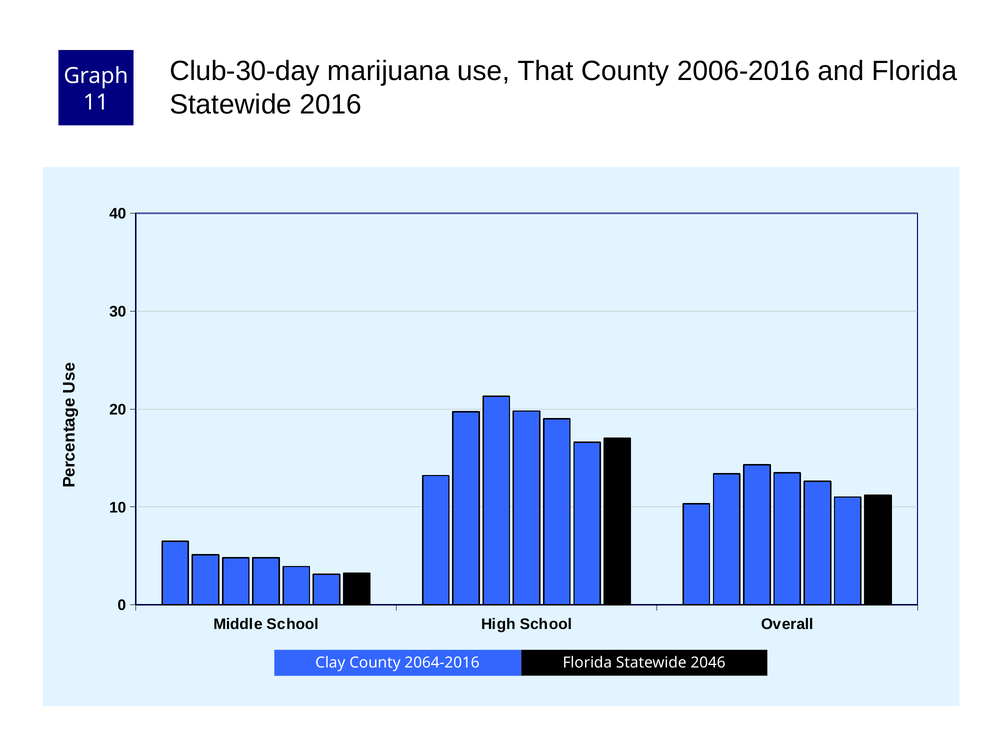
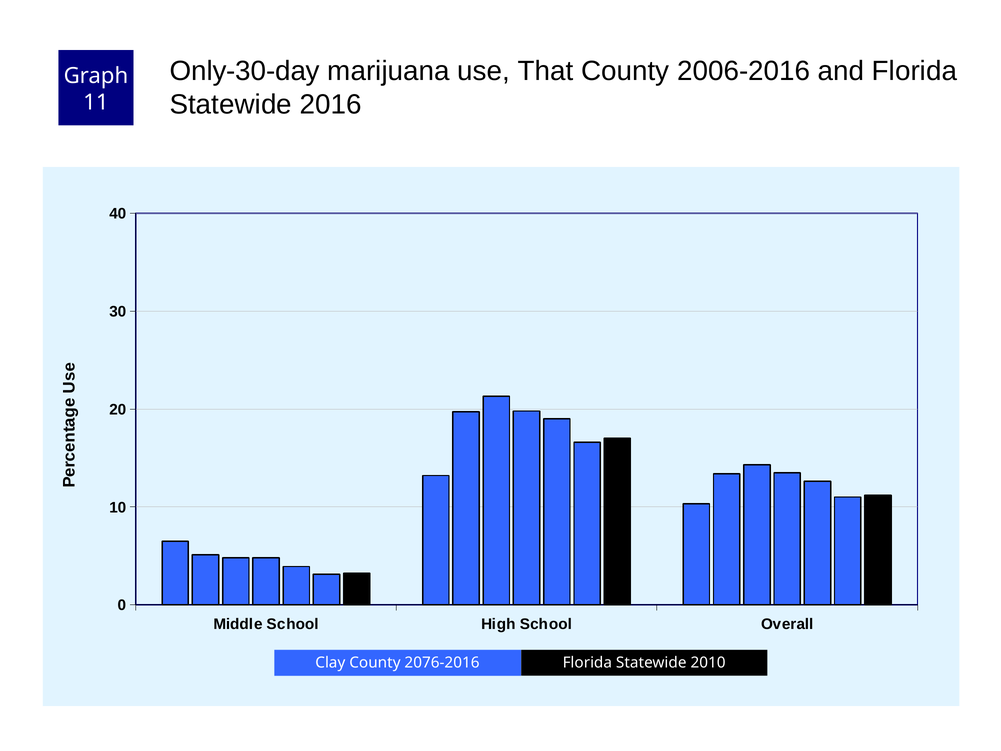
Club-30-day: Club-30-day -> Only-30-day (245, 71)
2064-2016: 2064-2016 -> 2076-2016 (442, 663)
2046: 2046 -> 2010 (708, 662)
